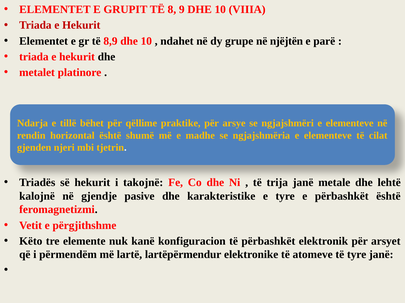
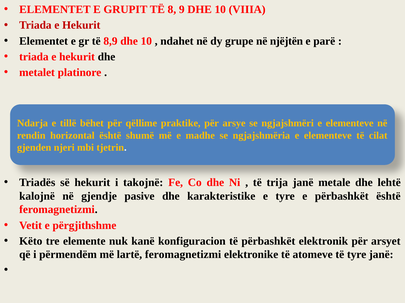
lartë lartëpërmendur: lartëpërmendur -> feromagnetizmi (183, 255)
